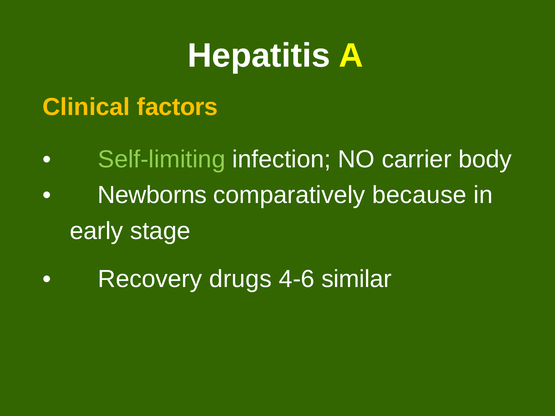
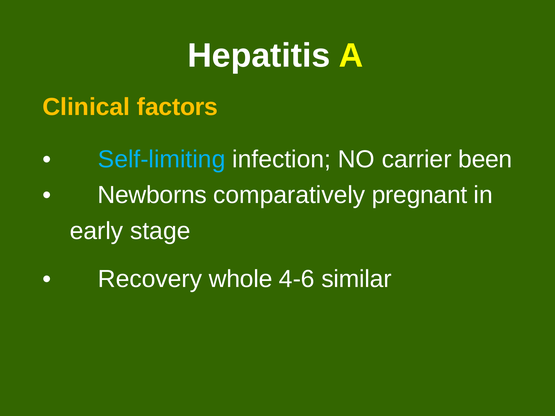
Self-limiting colour: light green -> light blue (162, 159)
body: body -> been (485, 159)
because: because -> pregnant (420, 195)
drugs: drugs -> whole (241, 279)
